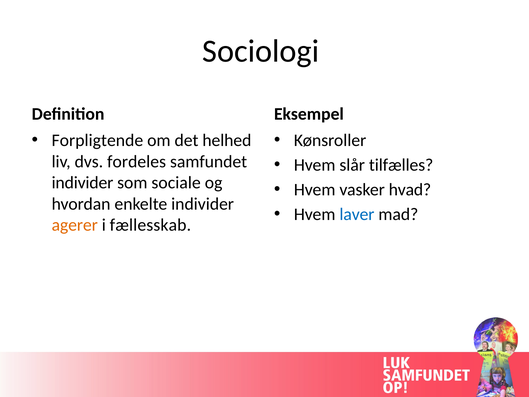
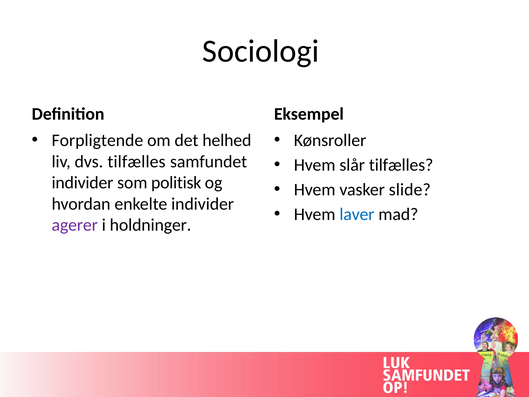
dvs fordeles: fordeles -> tilfælles (136, 161)
sociale: sociale -> politisk (176, 183)
hvad: hvad -> slide (410, 190)
agerer colour: orange -> purple (75, 225)
fællesskab: fællesskab -> holdninger (151, 225)
